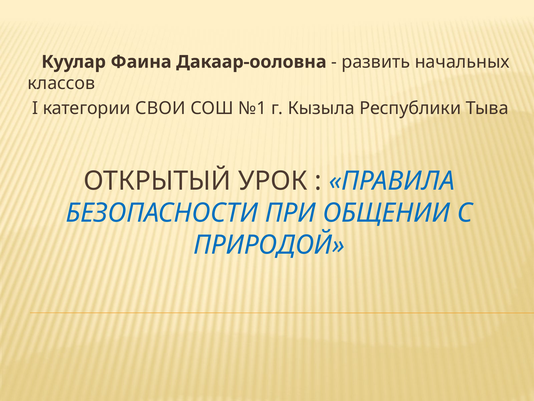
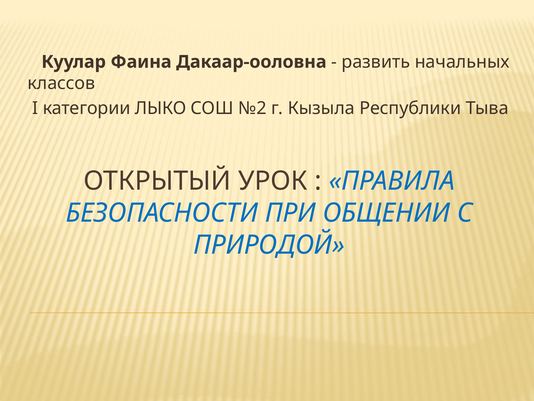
СВОИ: СВОИ -> ЛЫКО (161, 108)
№1: №1 -> №2 (252, 108)
